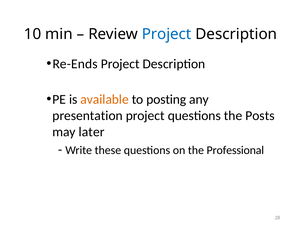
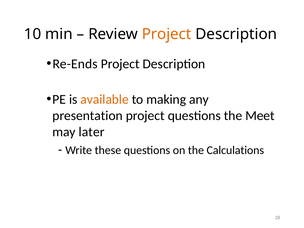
Project colour: blue -> orange (167, 34)
posting: posting -> making (166, 99)
Posts: Posts -> Meet (260, 116)
Professional: Professional -> Calculations (235, 150)
